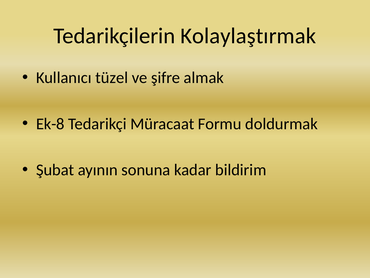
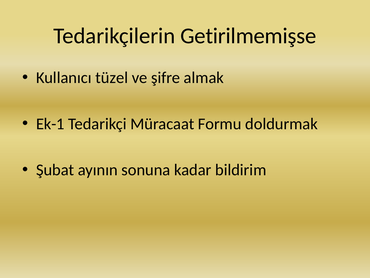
Kolaylaştırmak: Kolaylaştırmak -> Getirilmemişse (248, 36)
Ek-8: Ek-8 -> Ek-1 (50, 124)
